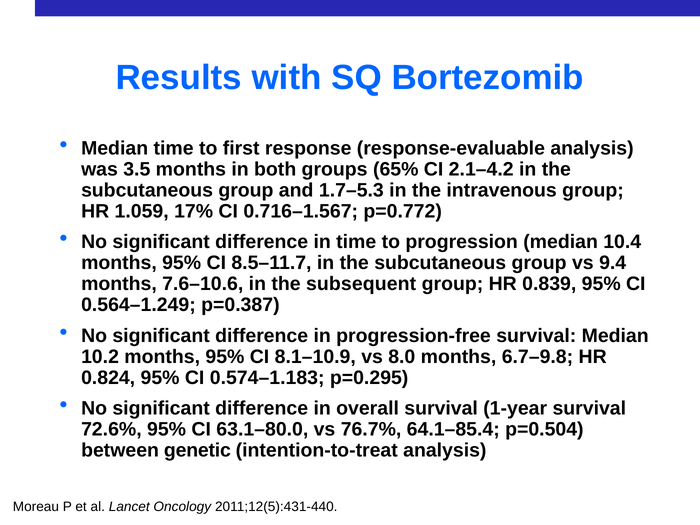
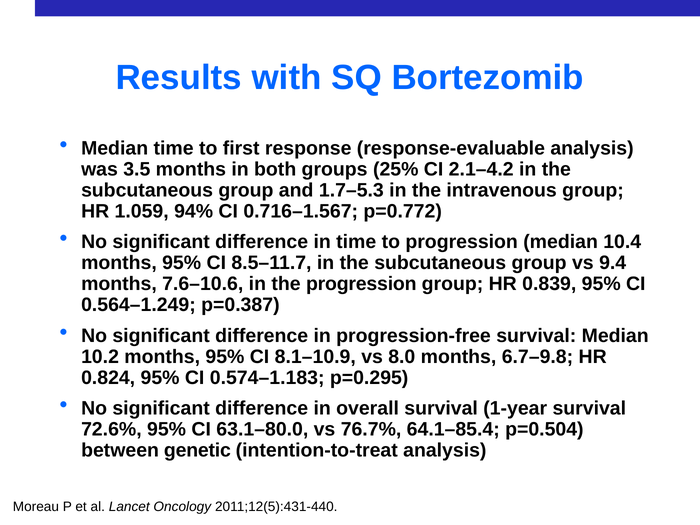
65%: 65% -> 25% (396, 169)
17%: 17% -> 94% (194, 211)
the subsequent: subsequent -> progression (361, 284)
